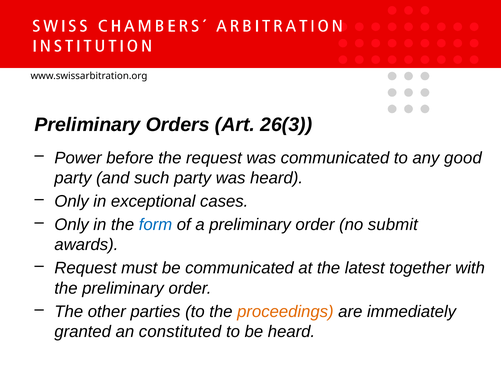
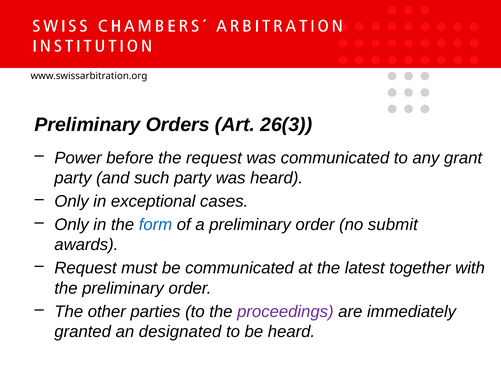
good: good -> grant (463, 158)
proceedings colour: orange -> purple (285, 311)
constituted: constituted -> designated (180, 331)
